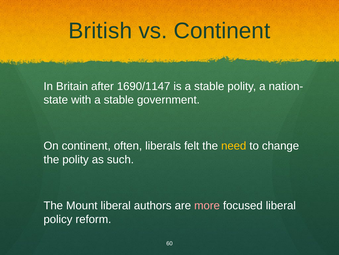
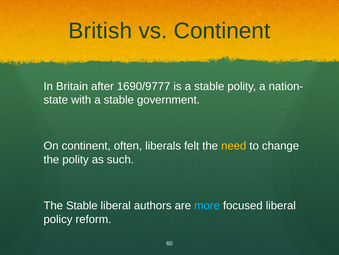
1690/1147: 1690/1147 -> 1690/9777 (144, 86)
The Mount: Mount -> Stable (82, 205)
more colour: pink -> light blue (207, 205)
